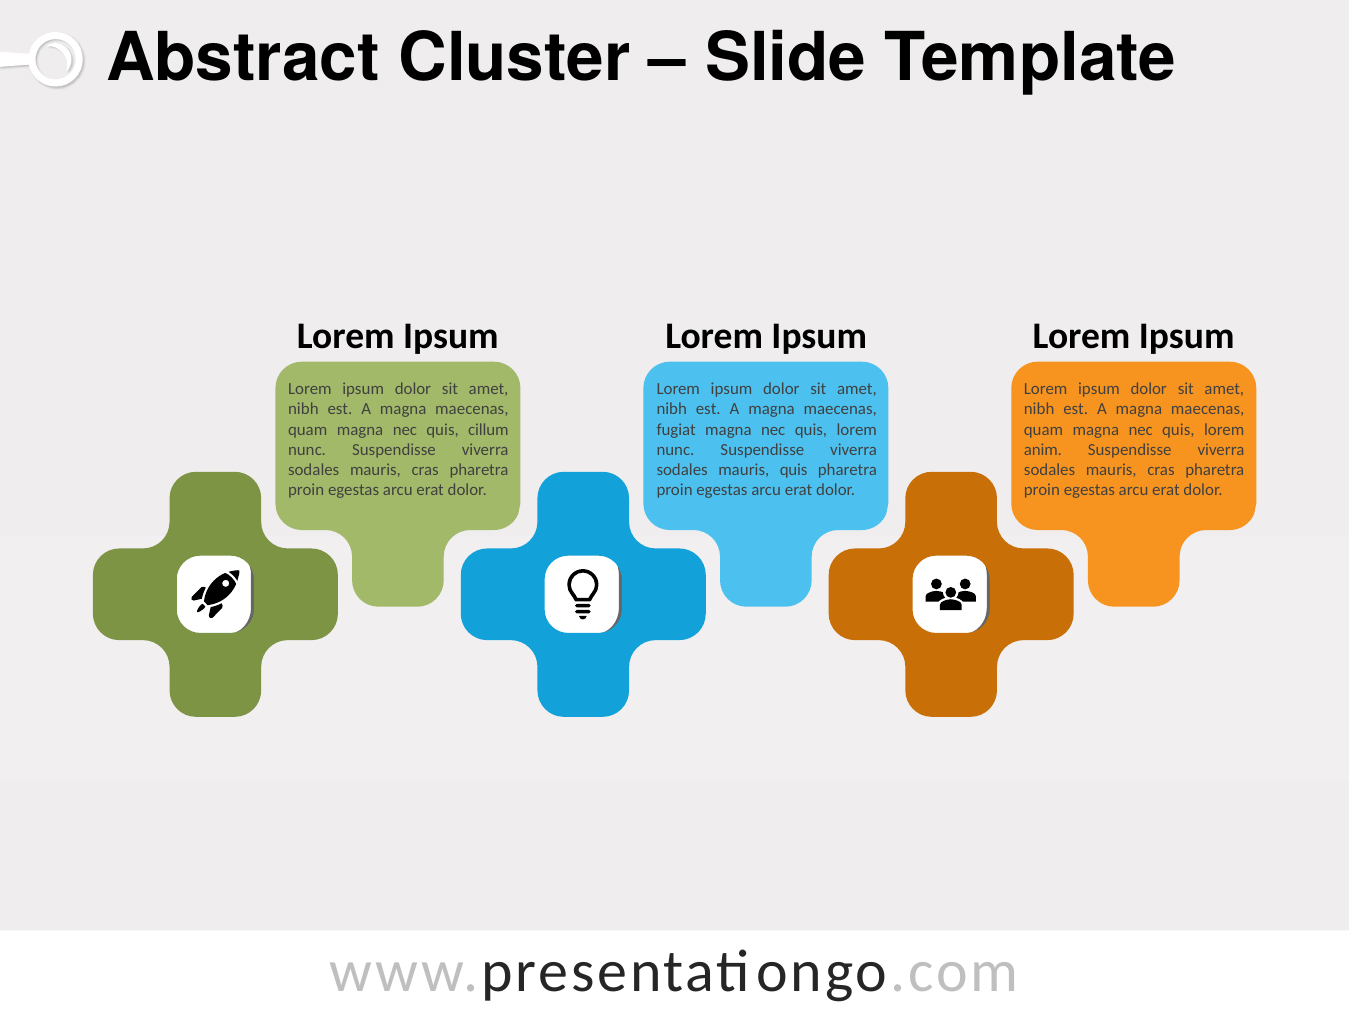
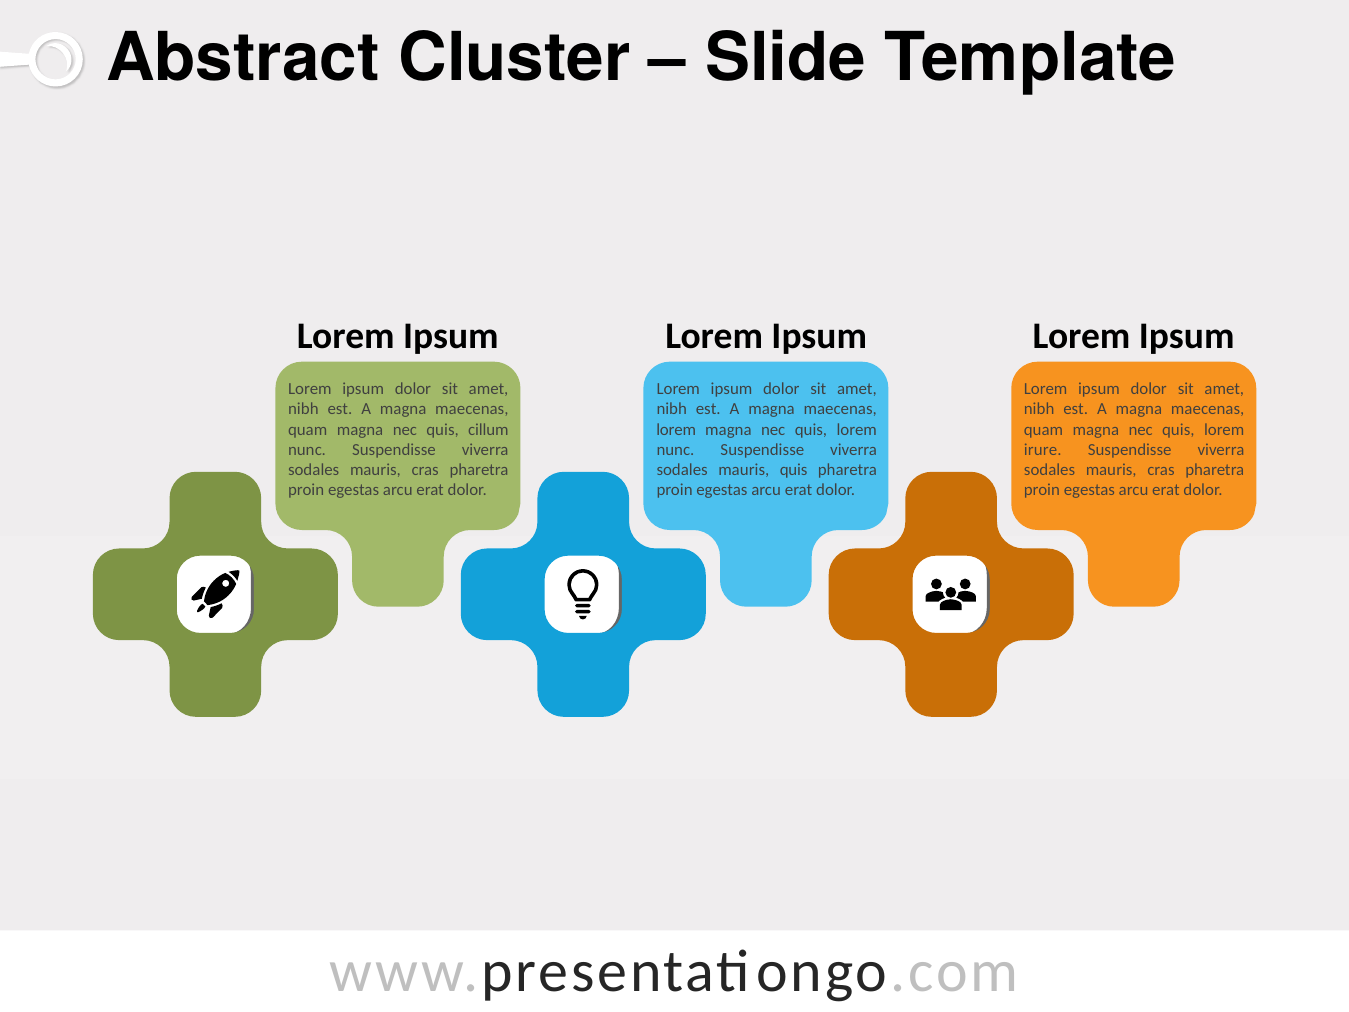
fugiat: fugiat -> lorem (676, 429)
anim: anim -> irure (1043, 450)
